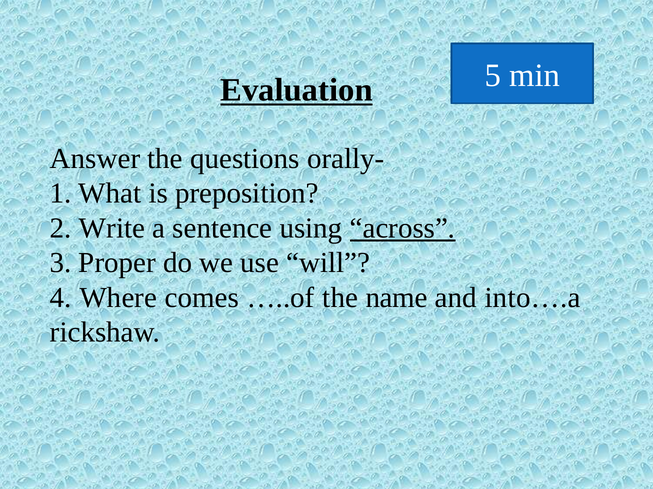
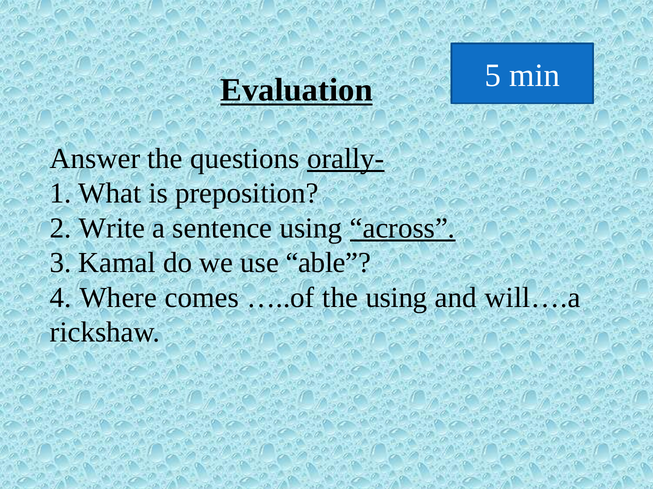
orally- underline: none -> present (346, 159)
Proper: Proper -> Kamal (117, 263)
will: will -> able (328, 263)
the name: name -> using (397, 298)
into….a: into….a -> will….a (533, 298)
